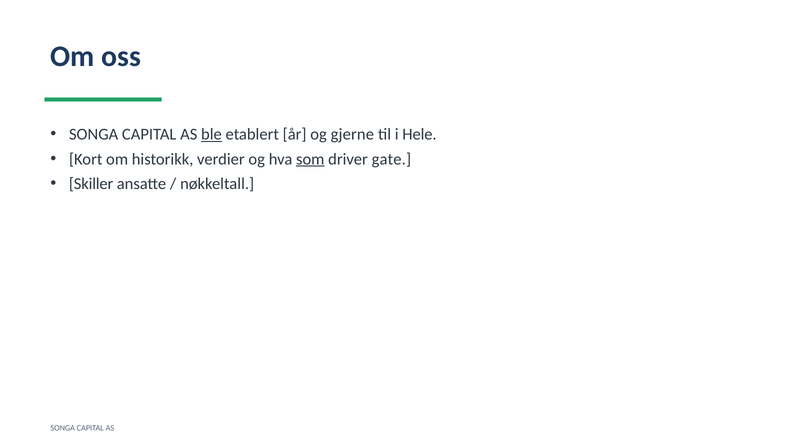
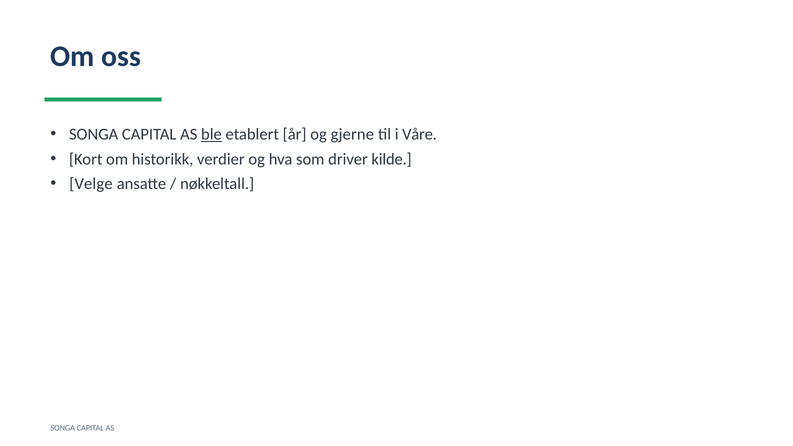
Hele: Hele -> Våre (420, 134)
som underline: present -> none (310, 159)
gate: gate -> kilde (392, 159)
Skiller: Skiller -> Velge (91, 184)
